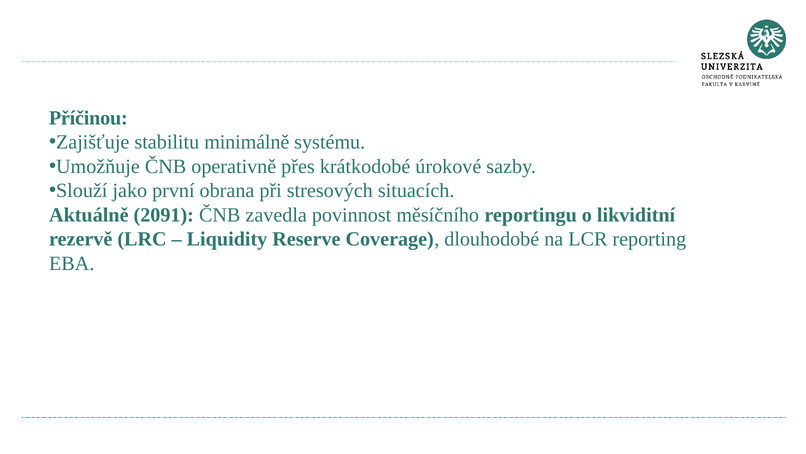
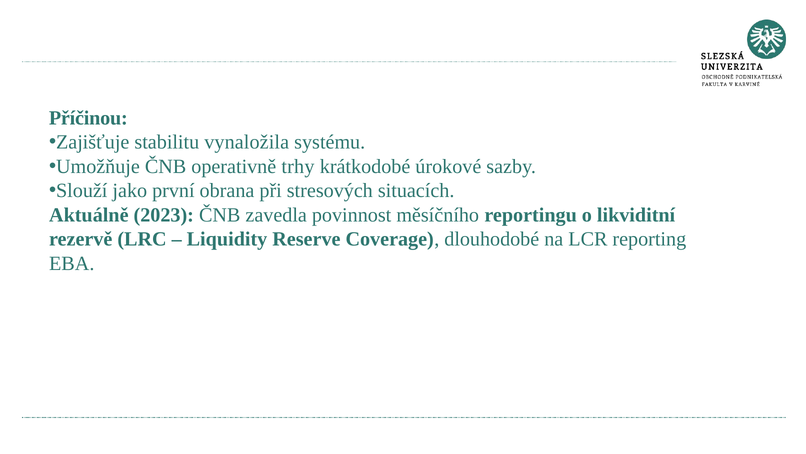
minimálně: minimálně -> vynaložila (247, 142)
přes: přes -> trhy (298, 166)
2091: 2091 -> 2023 (164, 215)
